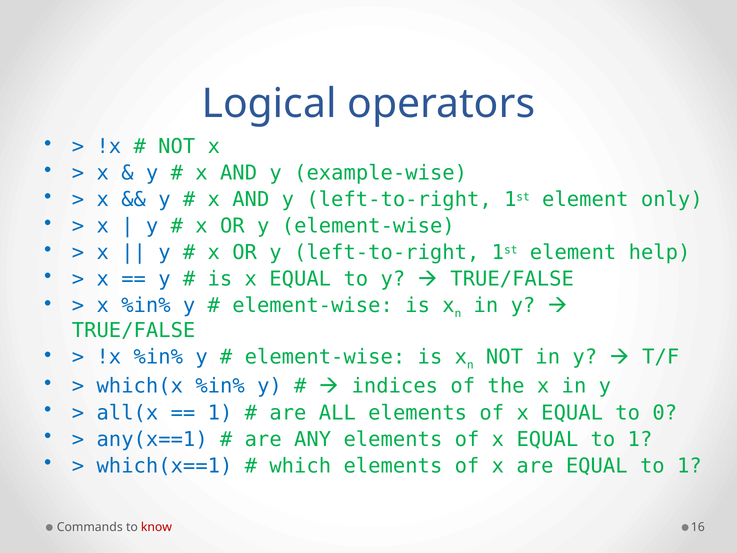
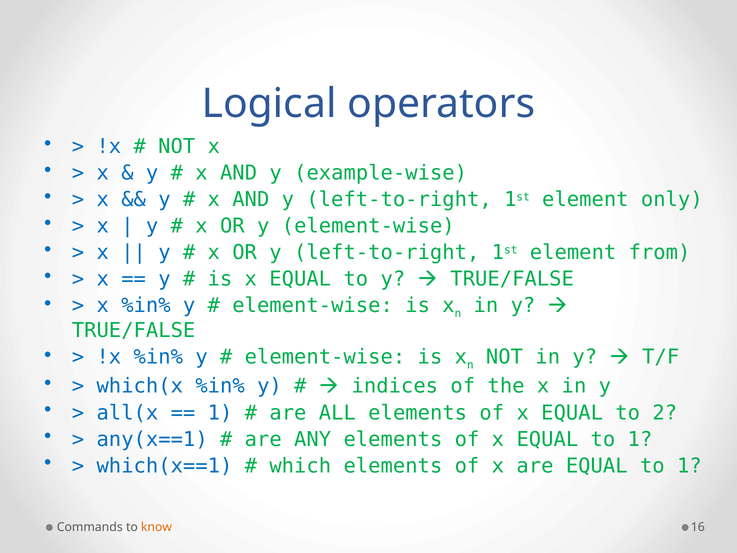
help: help -> from (660, 252)
0: 0 -> 2 (665, 413)
know colour: red -> orange (156, 527)
